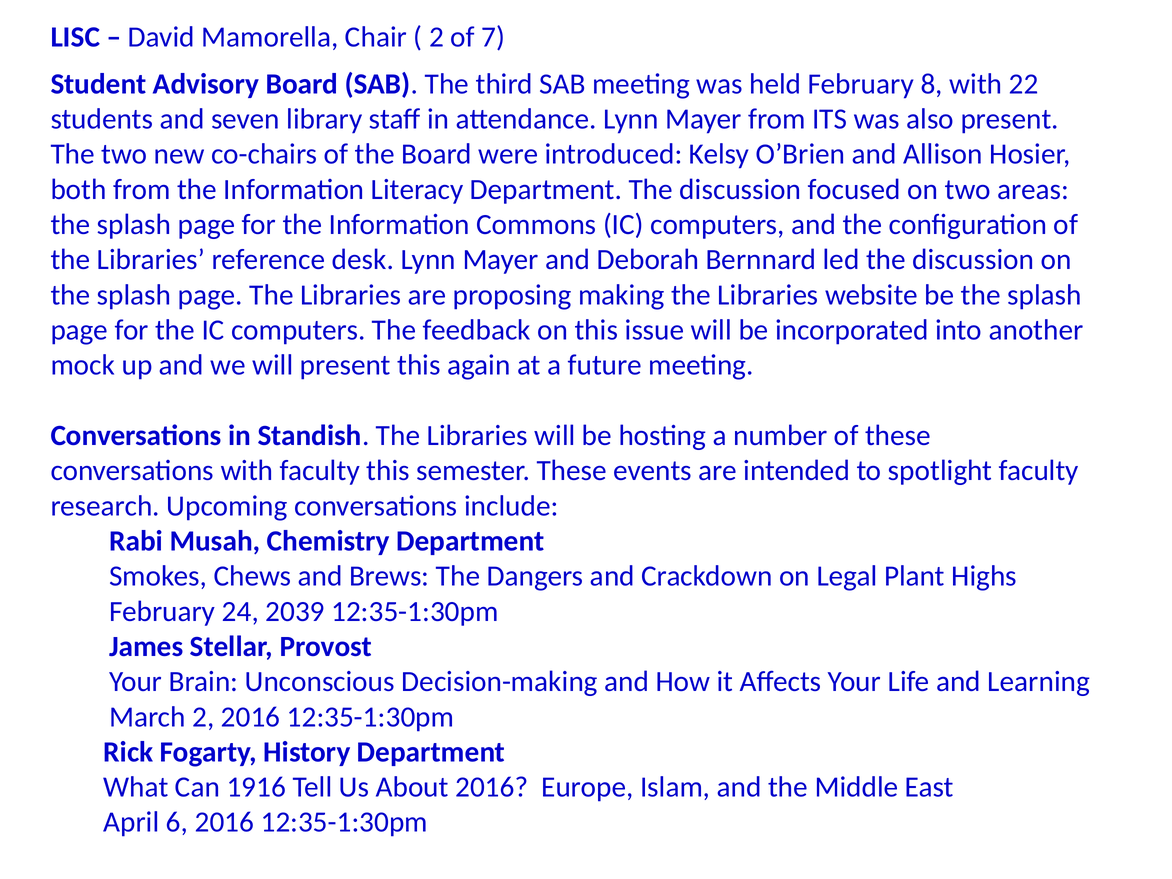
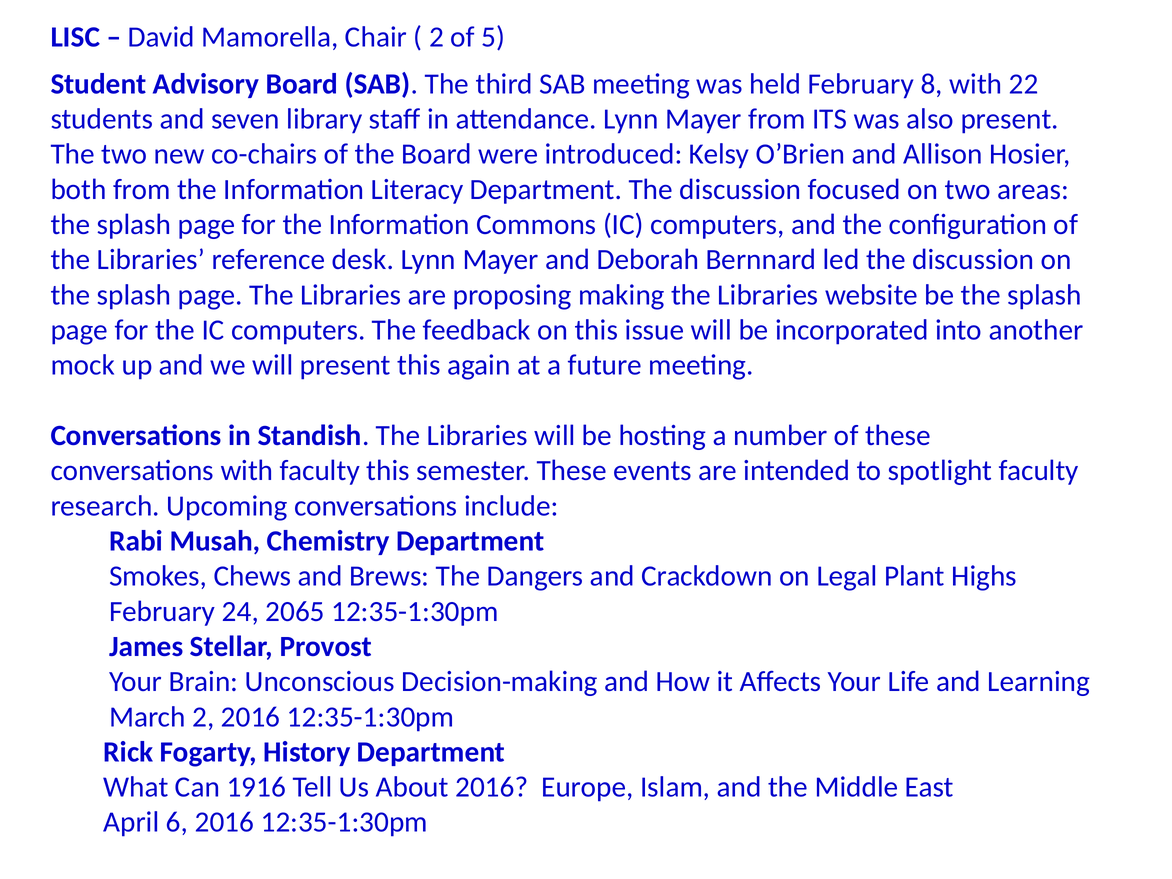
7: 7 -> 5 (493, 37)
2039: 2039 -> 2065 (295, 611)
